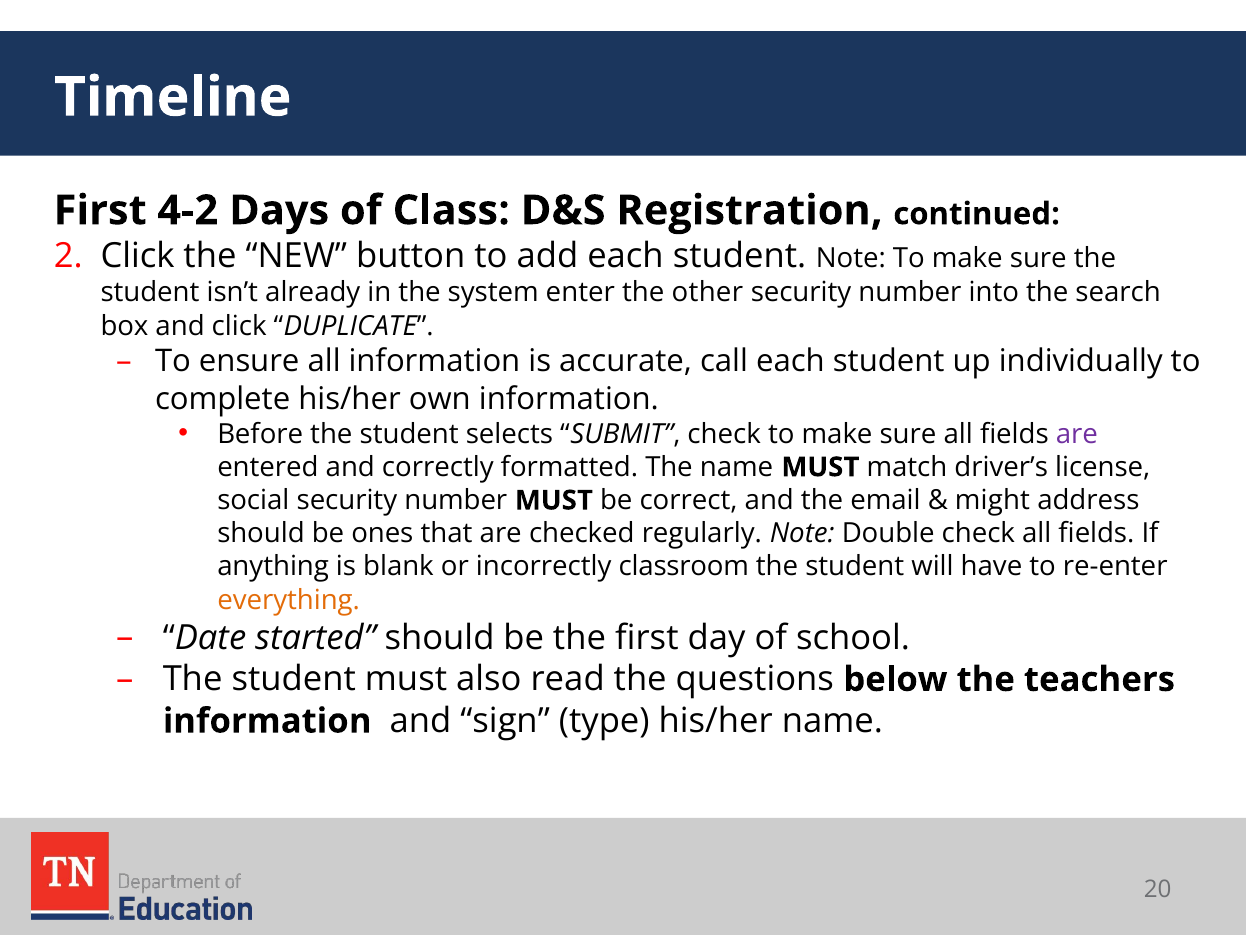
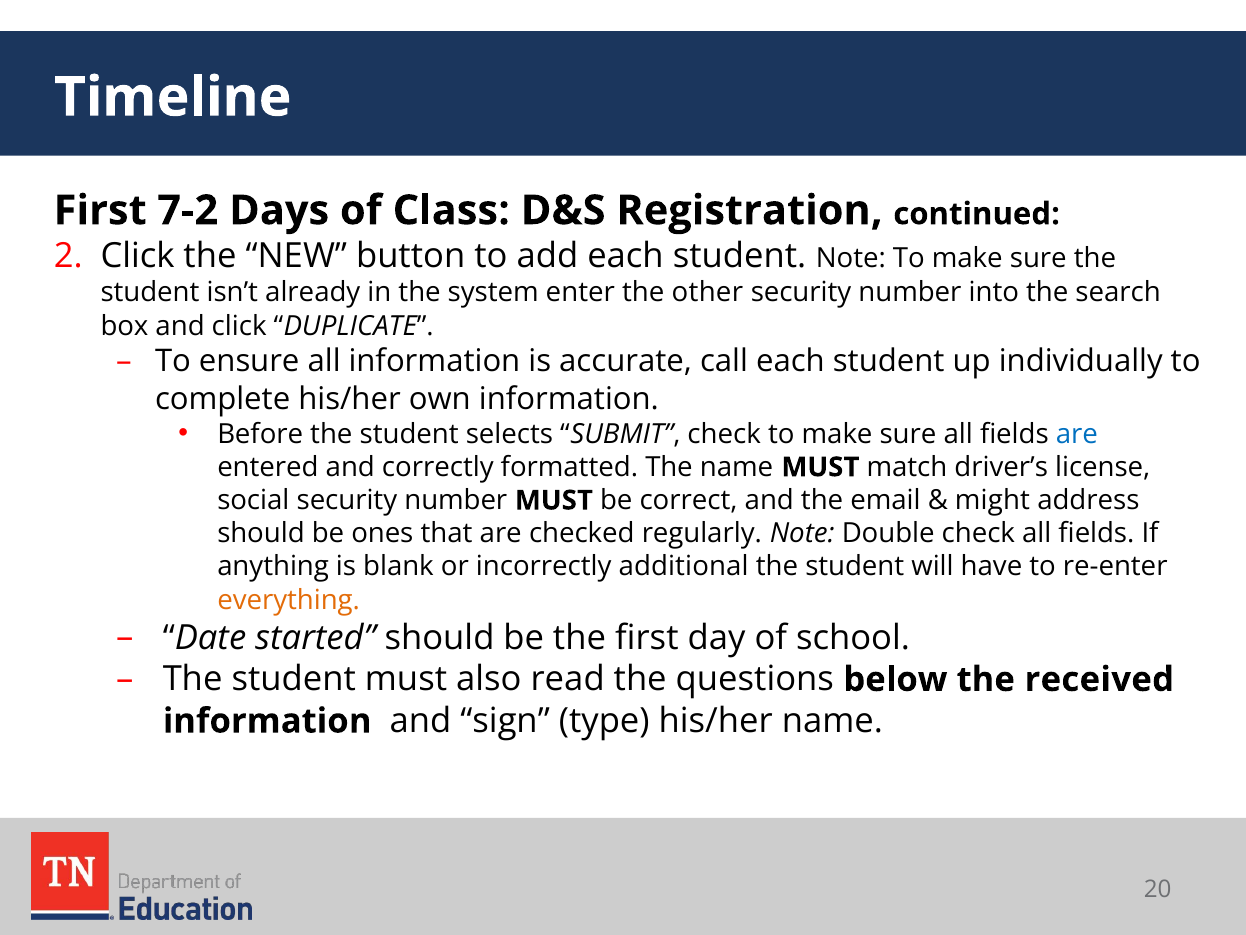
4-2: 4-2 -> 7-2 (188, 210)
are colour: purple -> blue (1077, 434)
classroom: classroom -> additional (684, 567)
teachers: teachers -> received (1099, 679)
